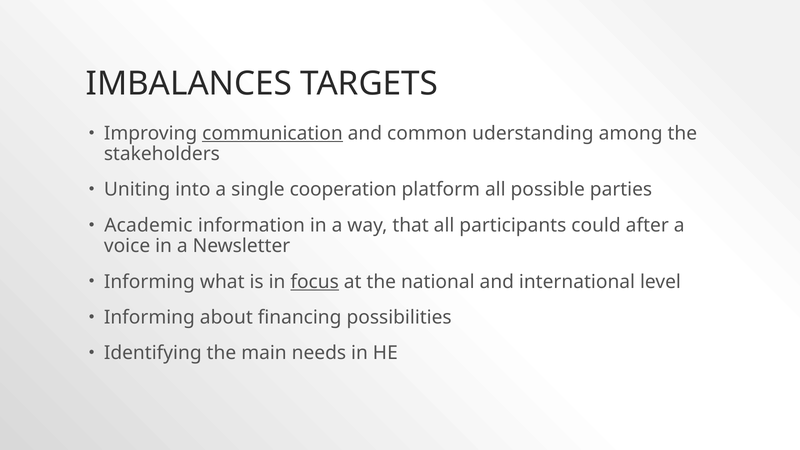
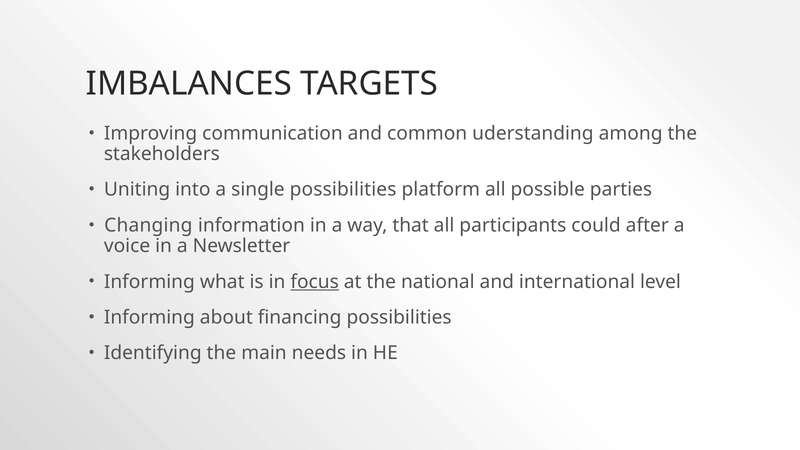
communication underline: present -> none (272, 133)
single cooperation: cooperation -> possibilities (343, 190)
Academic: Academic -> Changing (148, 225)
